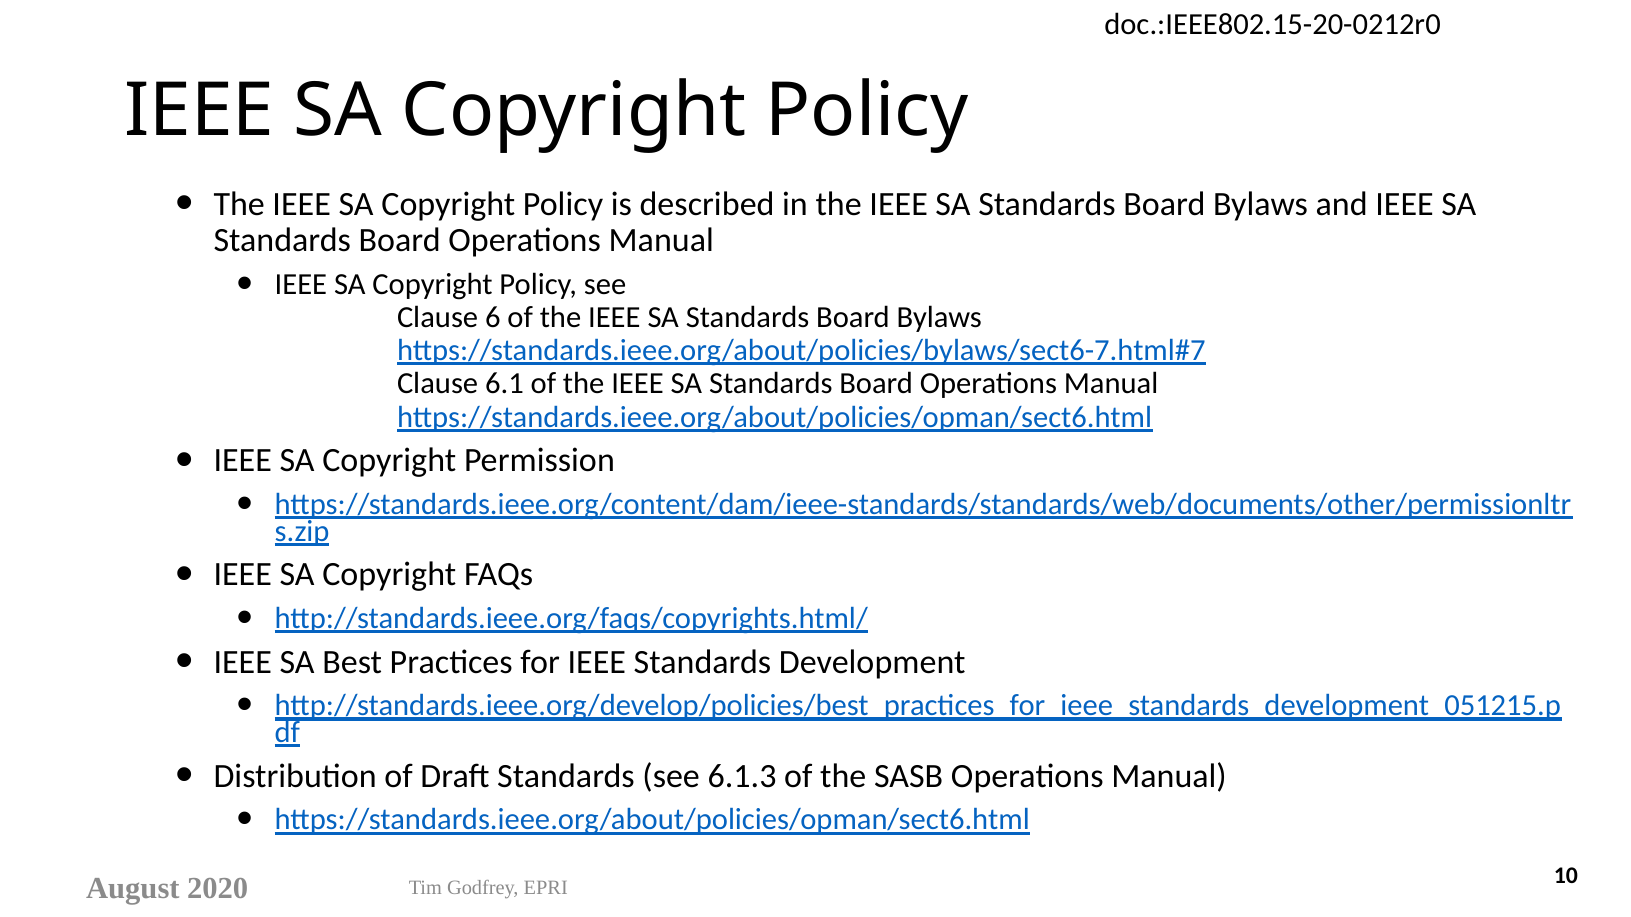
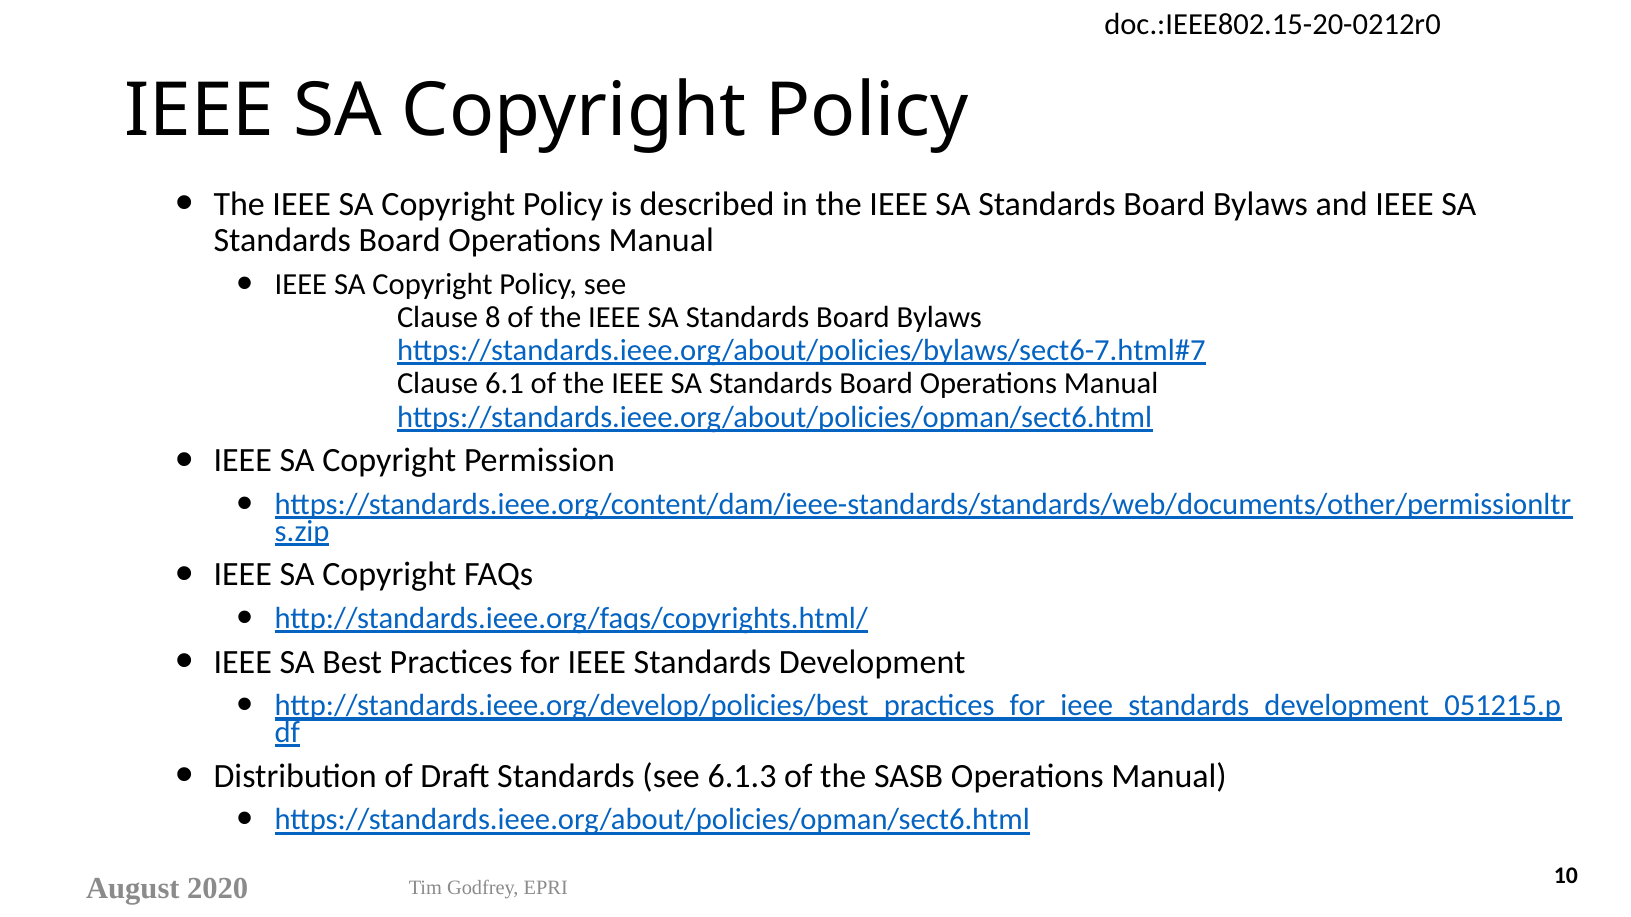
6: 6 -> 8 (493, 317)
